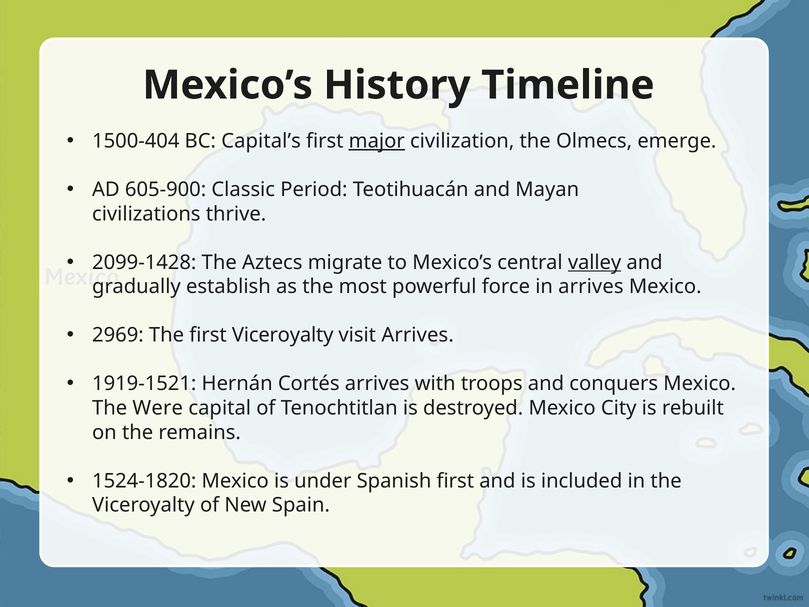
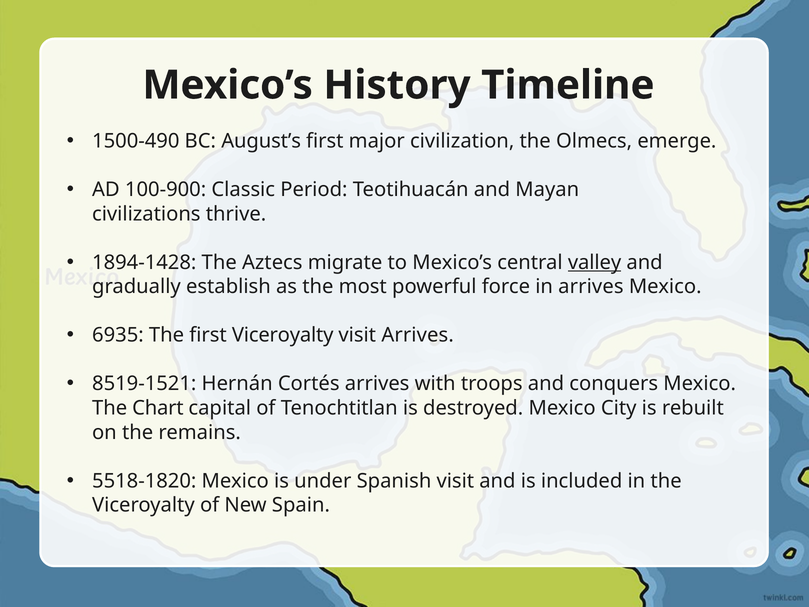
1500-404: 1500-404 -> 1500-490 (136, 141)
Capital’s: Capital’s -> August’s (261, 141)
major underline: present -> none (377, 141)
605-900: 605-900 -> 100-900 (166, 189)
2099-1428: 2099-1428 -> 1894-1428 (144, 262)
2969: 2969 -> 6935 (118, 335)
1919-1521: 1919-1521 -> 8519-1521 (144, 384)
Were: Were -> Chart (158, 408)
1524-1820: 1524-1820 -> 5518-1820 (144, 481)
Spanish first: first -> visit (455, 481)
